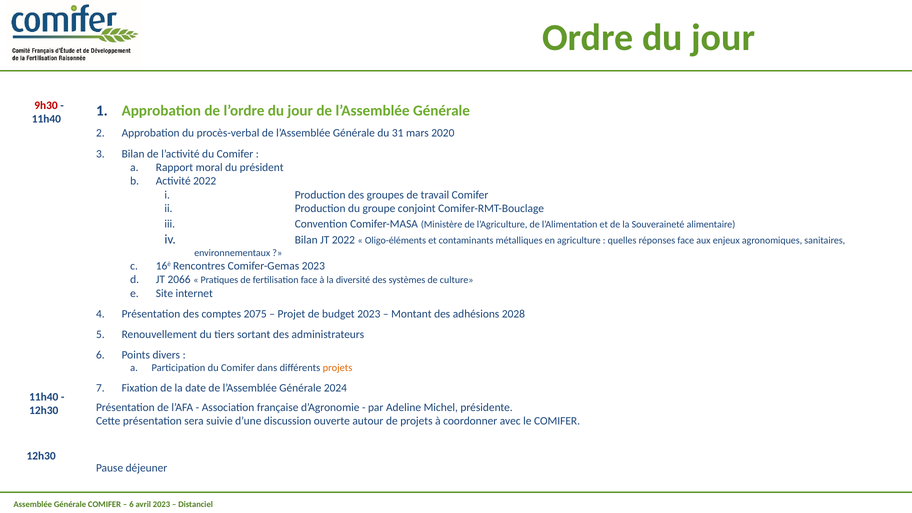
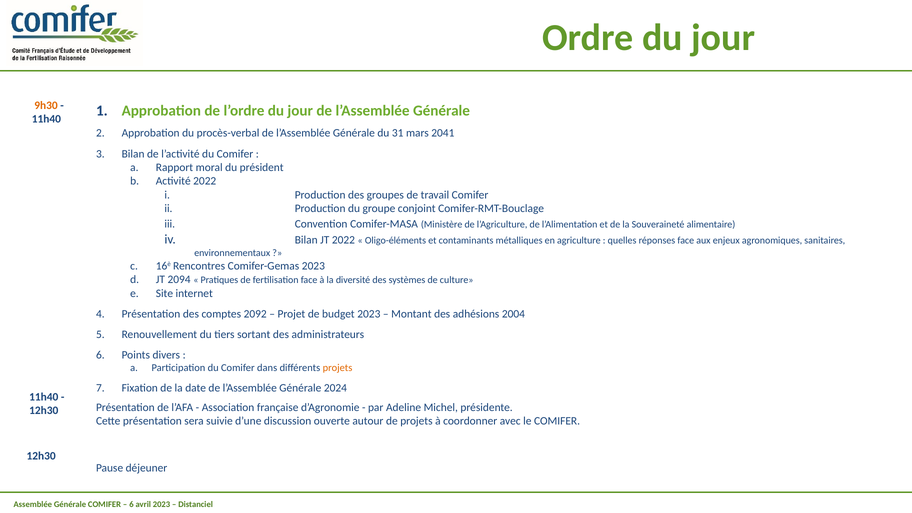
9h30 colour: red -> orange (46, 106)
2020: 2020 -> 2041 (443, 133)
2066: 2066 -> 2094 (179, 280)
2075: 2075 -> 2092 (255, 314)
2028: 2028 -> 2004 (513, 314)
